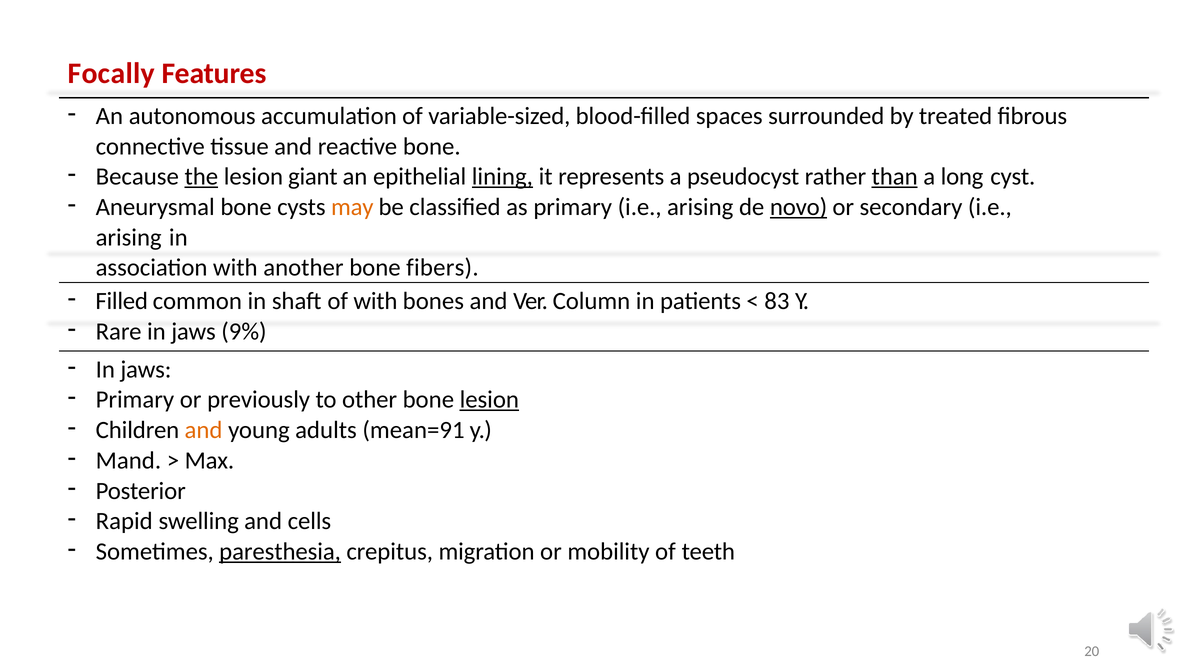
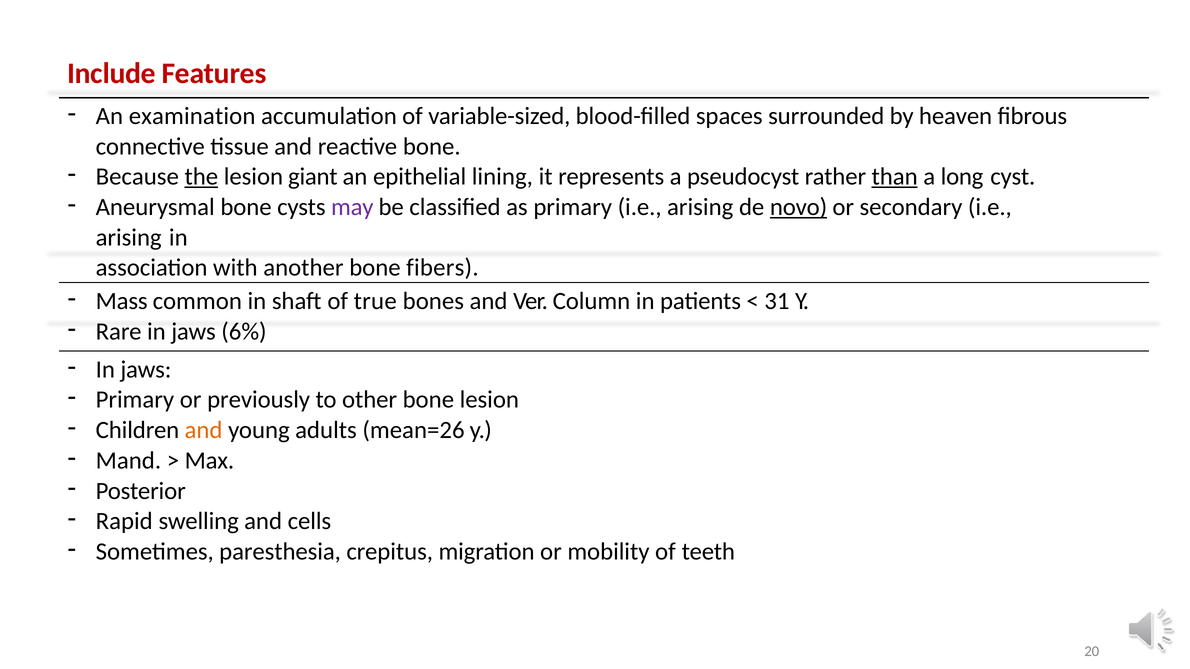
Focally: Focally -> Include (112, 74)
autonomous: autonomous -> examination (192, 116)
treated: treated -> heaven (956, 116)
lining underline: present -> none (502, 177)
may colour: orange -> purple (352, 207)
Filled: Filled -> Mass (122, 301)
of with: with -> true (375, 301)
83: 83 -> 31 (777, 301)
9%: 9% -> 6% (244, 332)
lesion underline: present -> none (489, 400)
mean=91: mean=91 -> mean=26 (413, 430)
paresthesia underline: present -> none (280, 552)
